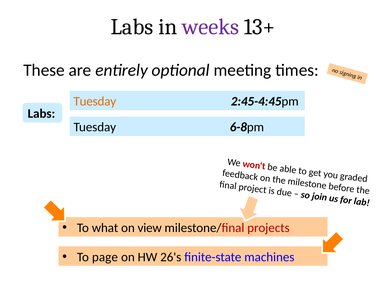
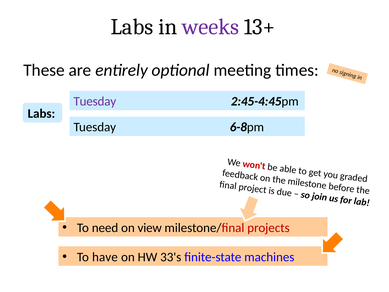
Tuesday colour: orange -> purple (95, 101)
what: what -> need (105, 228)
page: page -> have (105, 257)
26's: 26's -> 33's (171, 257)
